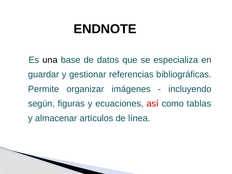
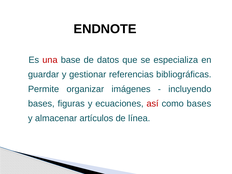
una colour: black -> red (50, 60)
según: según -> bases (41, 104)
como tablas: tablas -> bases (199, 104)
